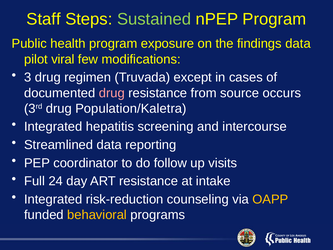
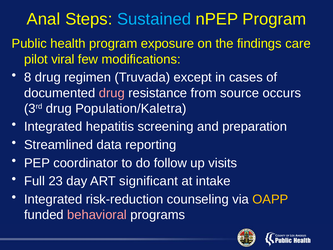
Staff: Staff -> Anal (43, 19)
Sustained colour: light green -> light blue (154, 19)
findings data: data -> care (298, 44)
3: 3 -> 8 (28, 77)
intercourse: intercourse -> preparation (255, 127)
24: 24 -> 23 (56, 181)
ART resistance: resistance -> significant (149, 181)
behavioral colour: yellow -> pink (97, 215)
